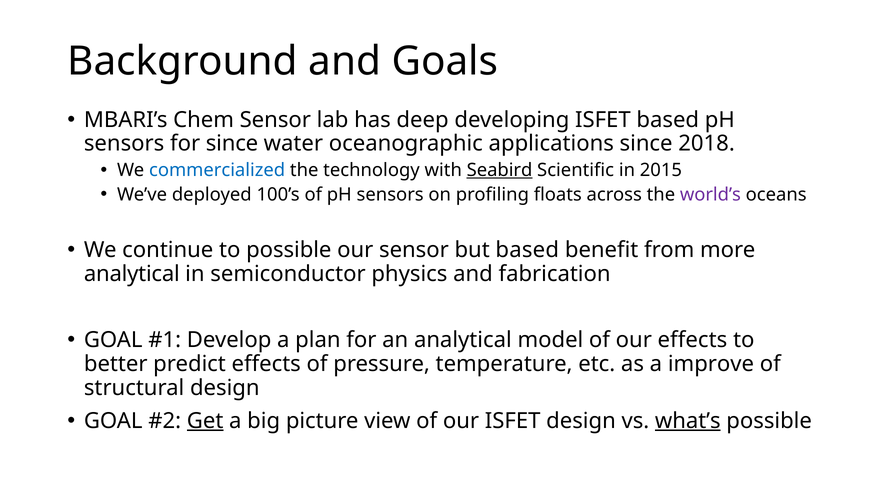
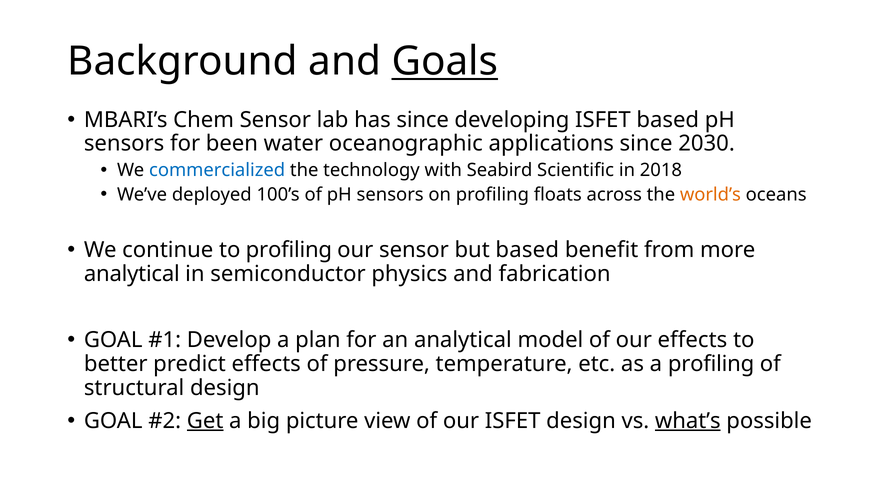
Goals underline: none -> present (445, 62)
has deep: deep -> since (423, 120)
for since: since -> been (232, 144)
2018: 2018 -> 2030 (707, 144)
Seabird underline: present -> none (500, 170)
2015: 2015 -> 2018 (661, 170)
world’s colour: purple -> orange (710, 195)
to possible: possible -> profiling (289, 250)
a improve: improve -> profiling (711, 364)
